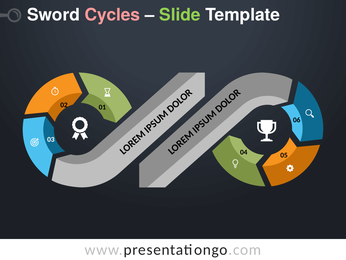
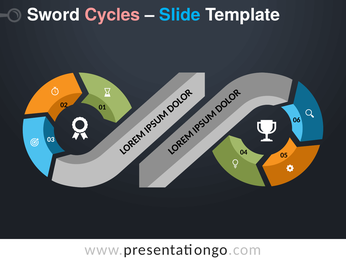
Slide colour: light green -> light blue (180, 15)
